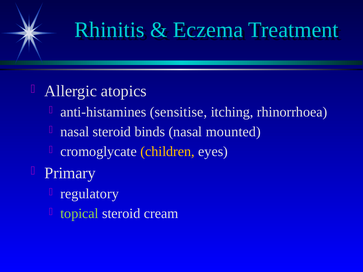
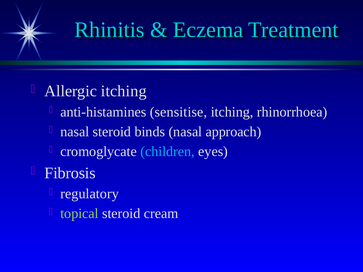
Allergic atopics: atopics -> itching (124, 91)
mounted: mounted -> approach (233, 132)
children colour: yellow -> light blue (168, 152)
Primary: Primary -> Fibrosis (70, 173)
